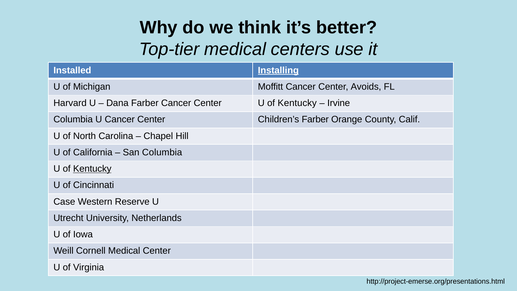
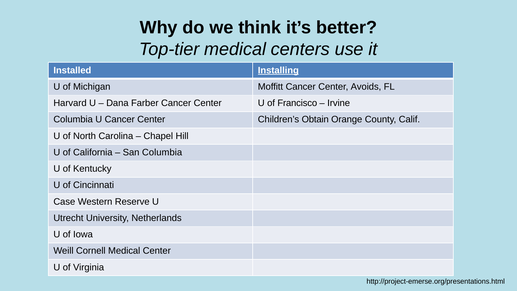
Center U of Kentucky: Kentucky -> Francisco (297, 103)
Children’s Farber: Farber -> Obtain (315, 119)
Kentucky underline: present -> none (92, 169)
